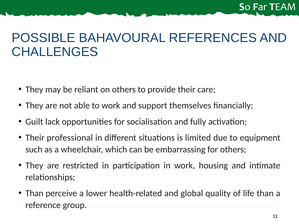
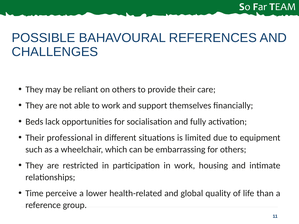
Guilt: Guilt -> Beds (34, 122)
Than: Than -> Time (34, 194)
